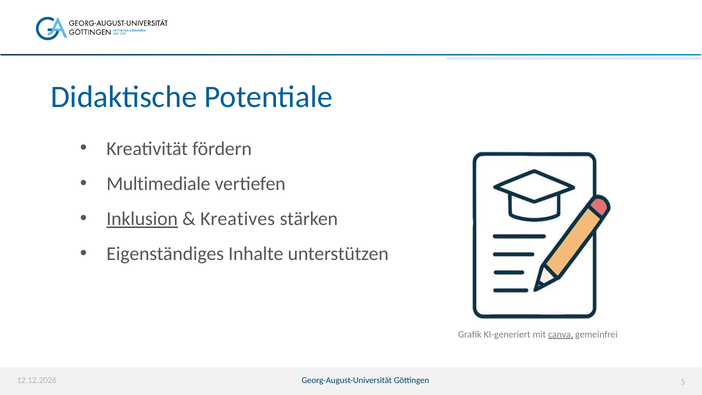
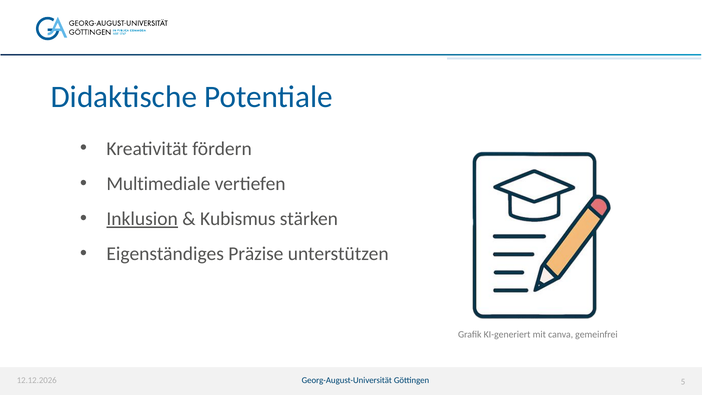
Kreatives: Kreatives -> Kubismus (238, 219)
Inhalte: Inhalte -> Präzise (256, 254)
canva underline: present -> none (561, 334)
